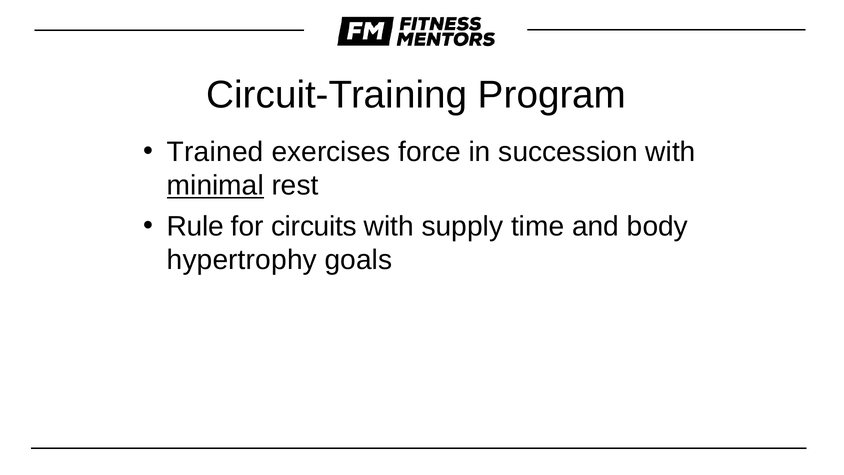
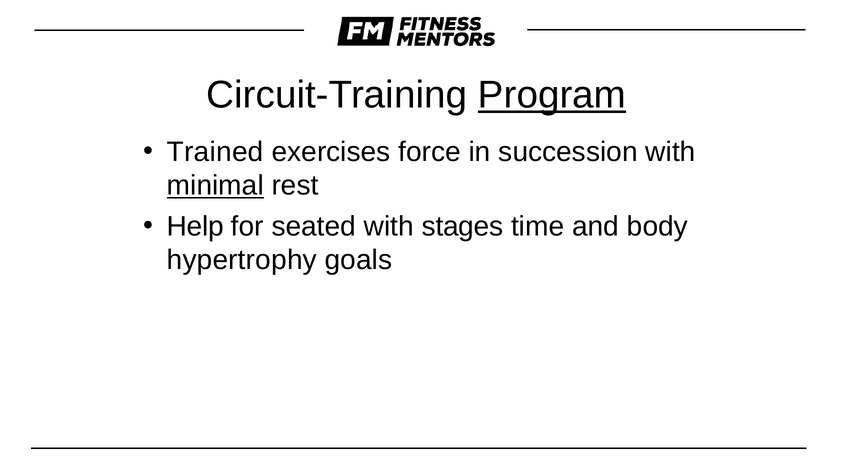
Program underline: none -> present (552, 95)
Rule: Rule -> Help (195, 226)
circuits: circuits -> seated (314, 226)
supply: supply -> stages (463, 226)
